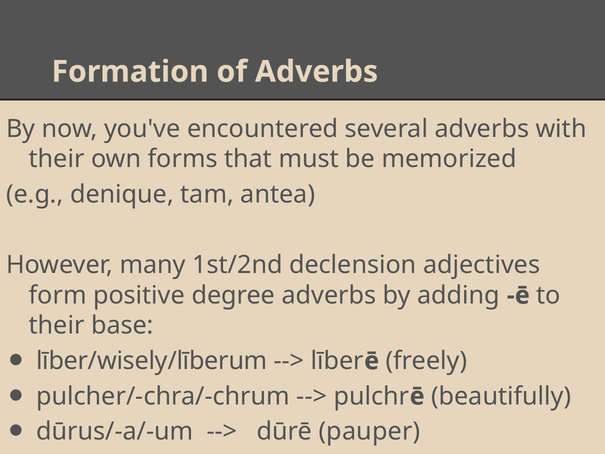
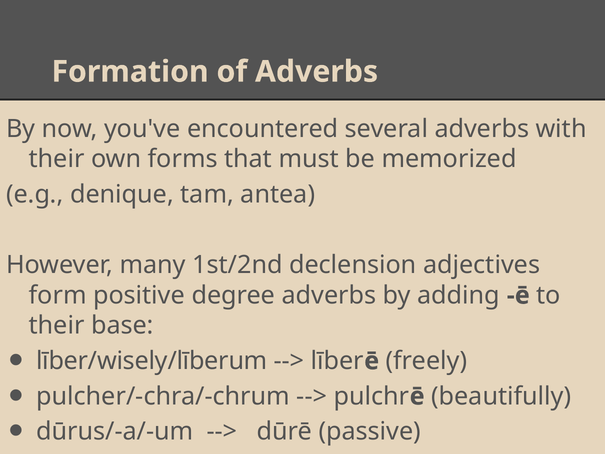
pauper: pauper -> passive (370, 431)
